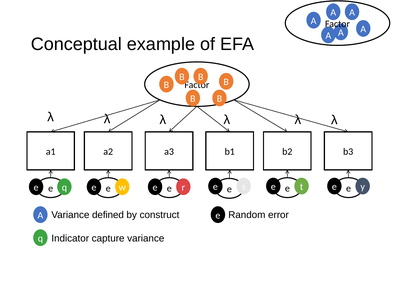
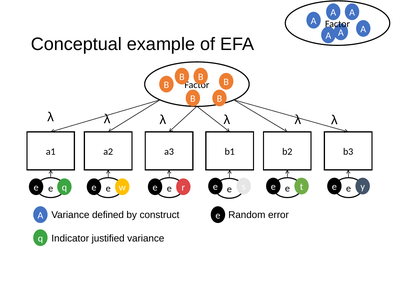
capture: capture -> justified (108, 238)
